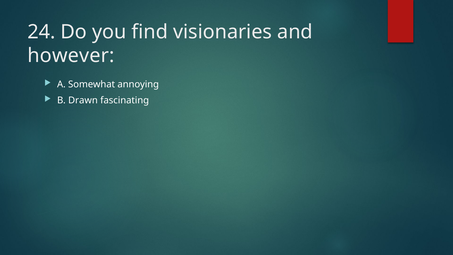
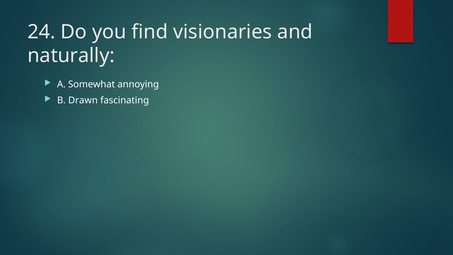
however: however -> naturally (71, 56)
